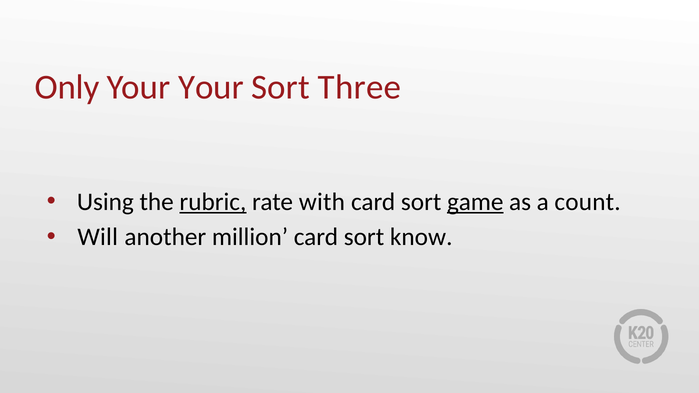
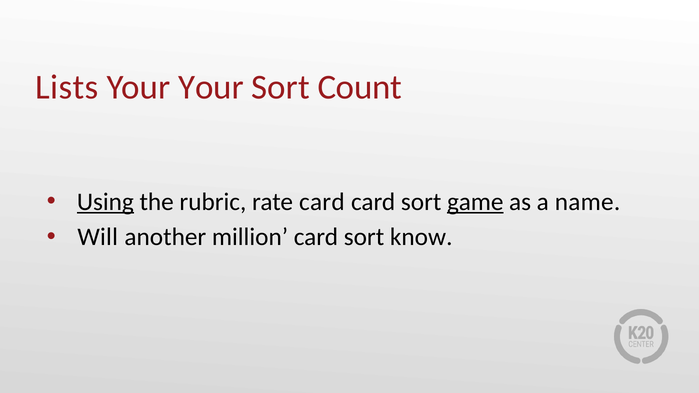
Only: Only -> Lists (67, 87)
Three: Three -> Count (360, 87)
Using underline: none -> present (105, 202)
rubric underline: present -> none (213, 202)
rate with: with -> card (322, 202)
count: count -> name (588, 202)
